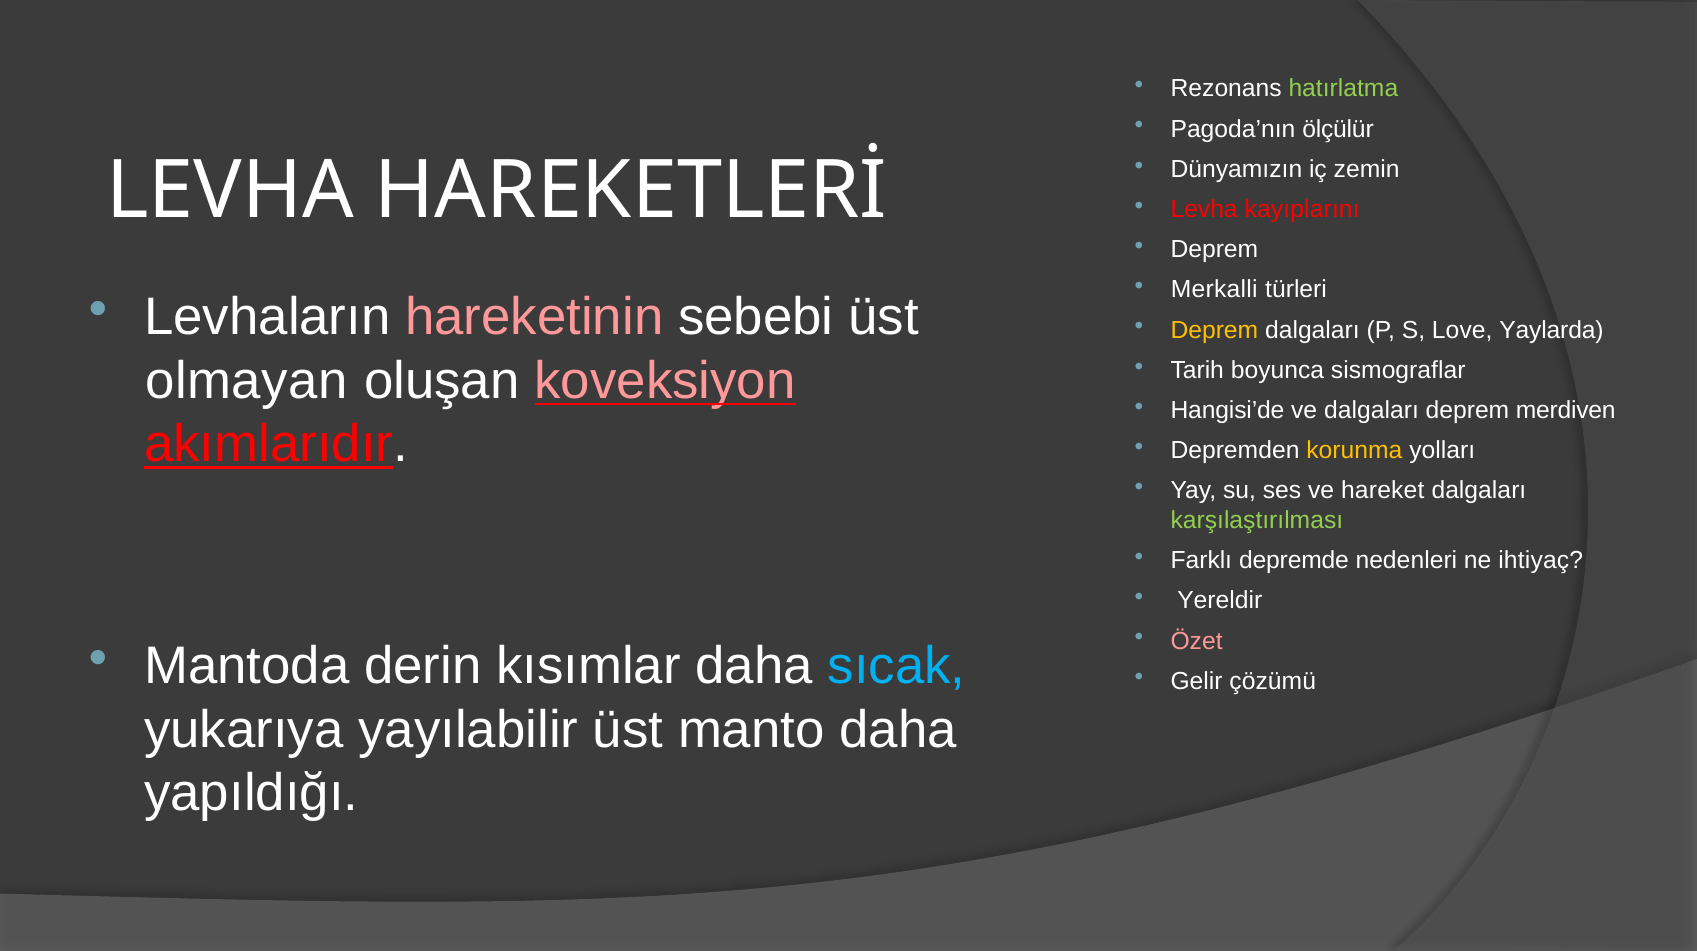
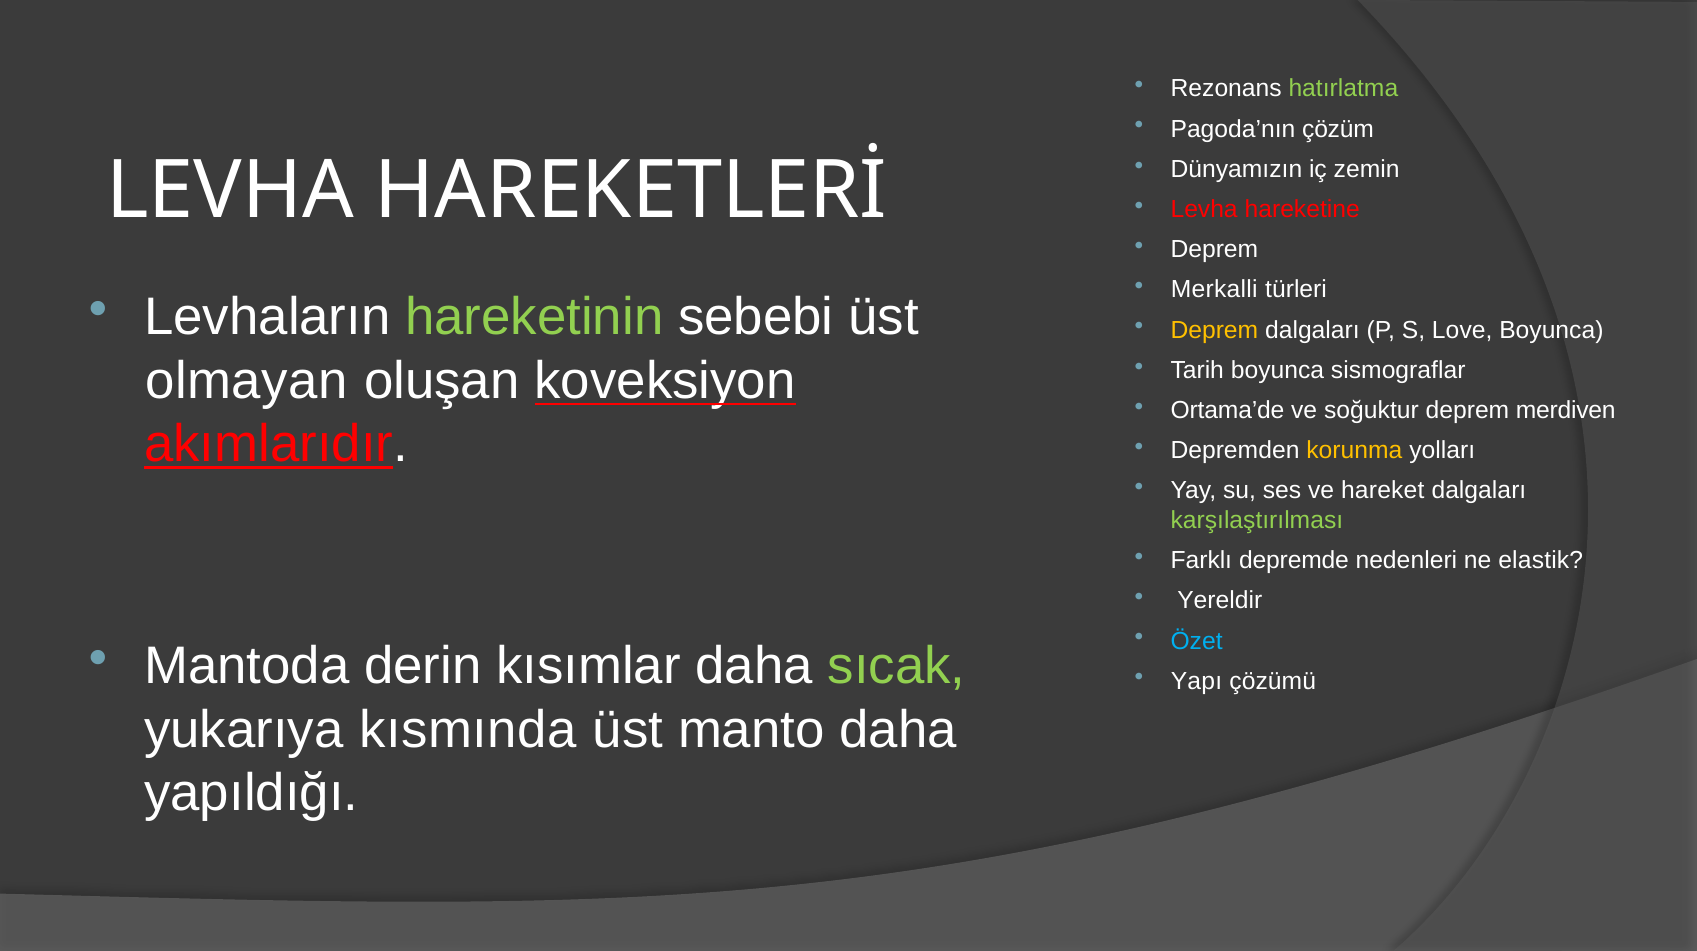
ölçülür: ölçülür -> çözüm (1338, 129)
kayıplarını: kayıplarını -> hareketine (1302, 209)
hareketinin colour: pink -> light green (534, 317)
Love Yaylarda: Yaylarda -> Boyunca (1551, 330)
koveksiyon colour: pink -> white (665, 381)
Hangisi’de: Hangisi’de -> Ortama’de (1228, 410)
ve dalgaları: dalgaları -> soğuktur (1371, 410)
ihtiyaç: ihtiyaç -> elastik (1541, 560)
Özet colour: pink -> light blue (1197, 641)
sıcak colour: light blue -> light green (897, 666)
Gelir: Gelir -> Yapı (1196, 681)
yayılabilir: yayılabilir -> kısmında (468, 729)
